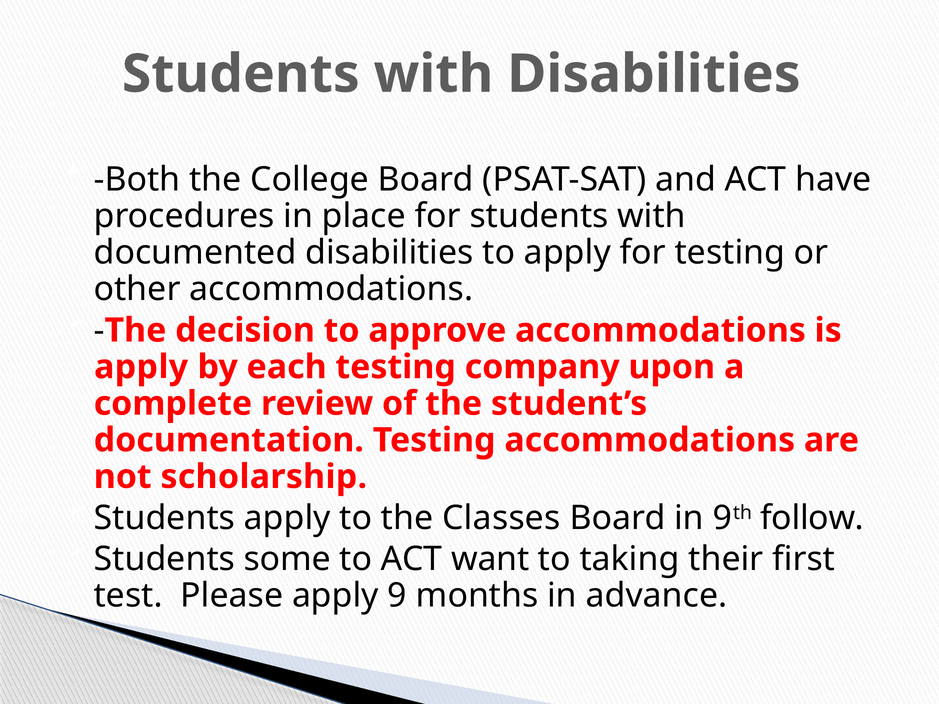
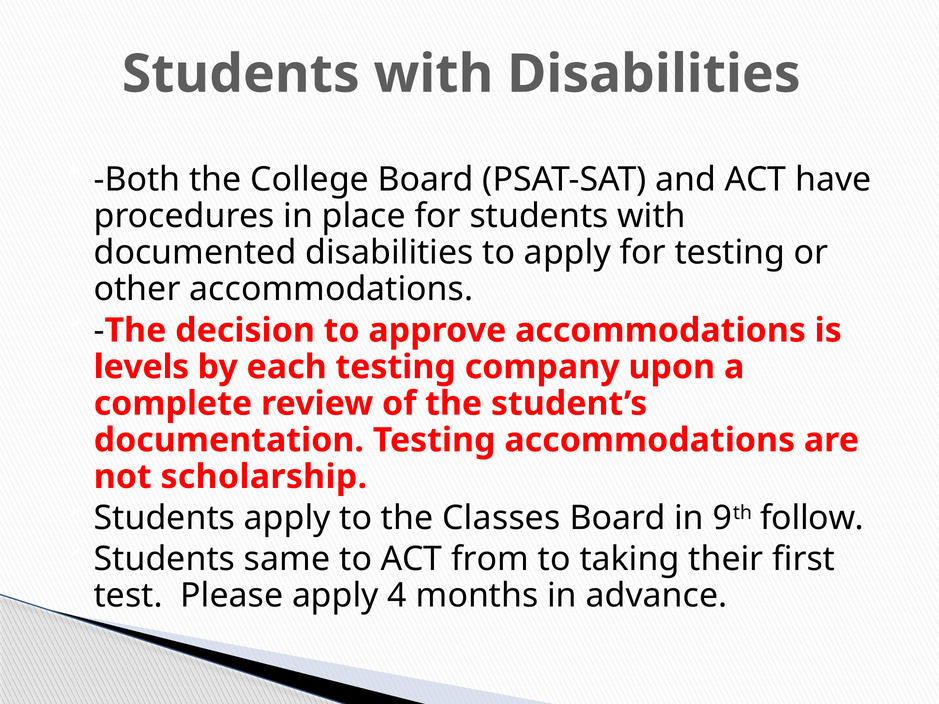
apply: apply -> levels (141, 367)
some: some -> same (287, 559)
want: want -> from (490, 559)
9: 9 -> 4 (397, 596)
